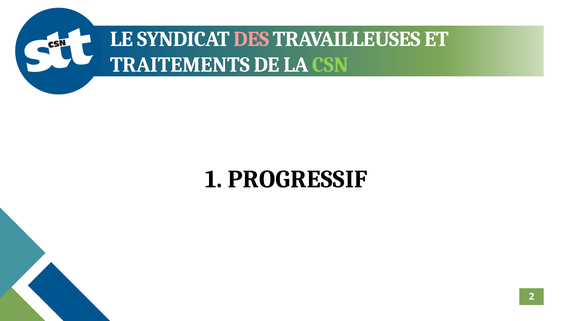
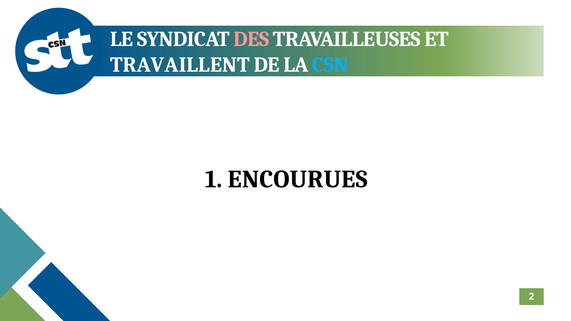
TRAITEMENTS: TRAITEMENTS -> TRAVAILLENT (180, 65)
CSN colour: light green -> light blue (330, 65)
PROGRESSIF: PROGRESSIF -> ENCOURUES (298, 179)
